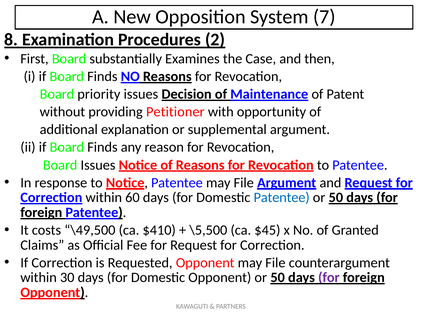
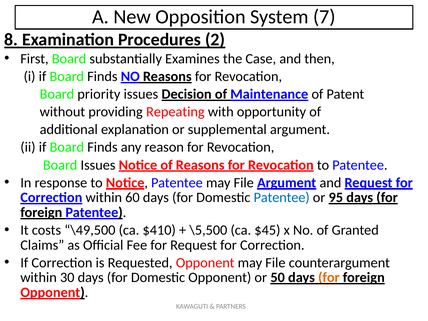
Petitioner: Petitioner -> Repeating (175, 112)
50: 50 -> 95 (336, 198)
for colour: purple -> orange (329, 278)
